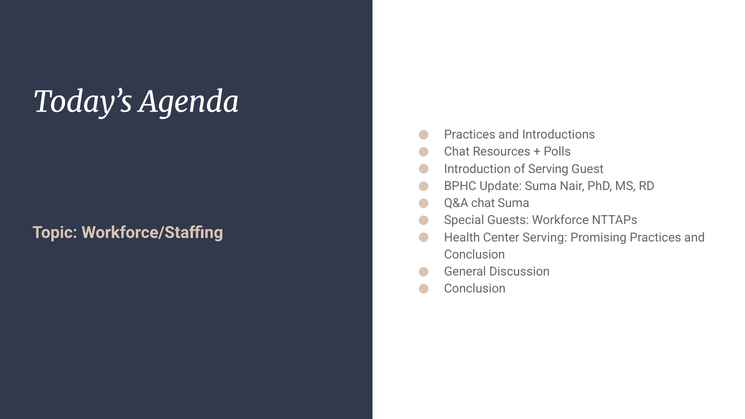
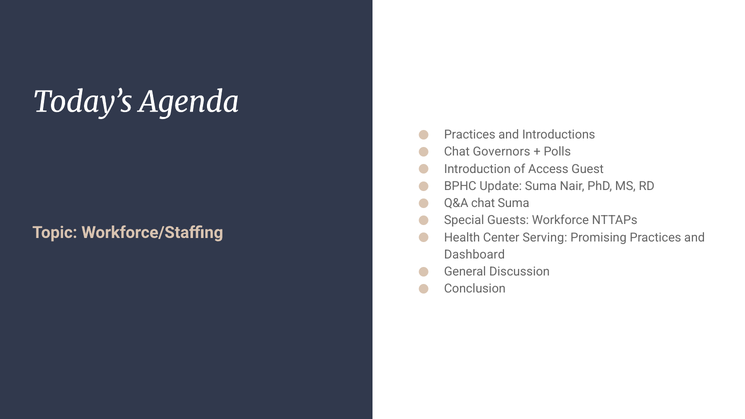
Resources: Resources -> Governors (502, 152)
of Serving: Serving -> Access (548, 169)
Conclusion: Conclusion -> Dashboard (474, 255)
